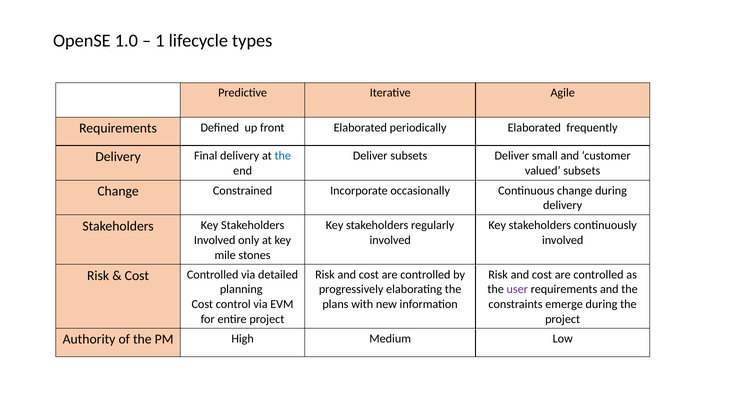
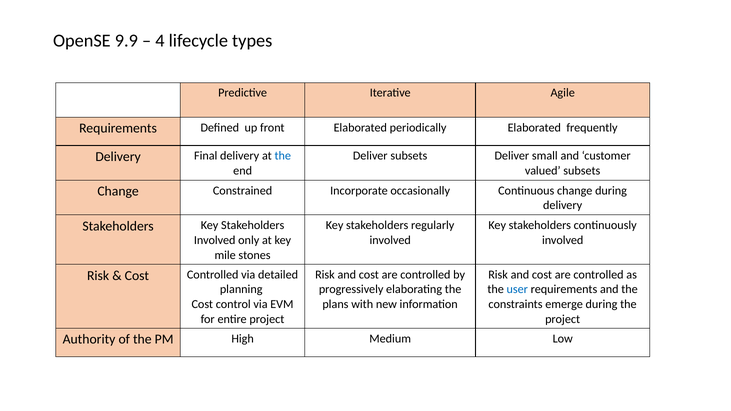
1.0: 1.0 -> 9.9 (126, 41)
1: 1 -> 4 (160, 41)
user colour: purple -> blue (517, 290)
